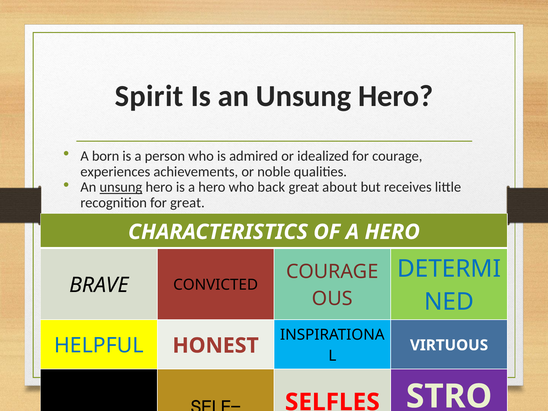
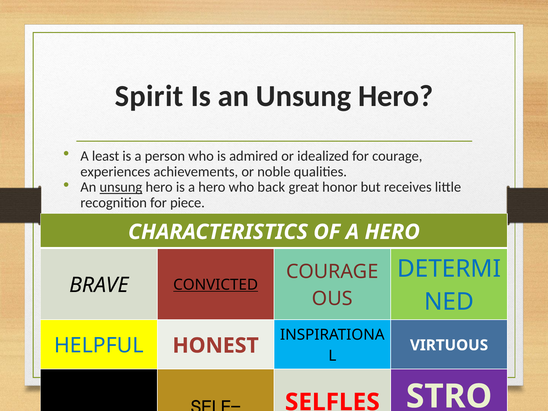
born: born -> least (106, 156)
about: about -> honor (340, 187)
for great: great -> piece (187, 203)
CONVICTED underline: none -> present (216, 285)
